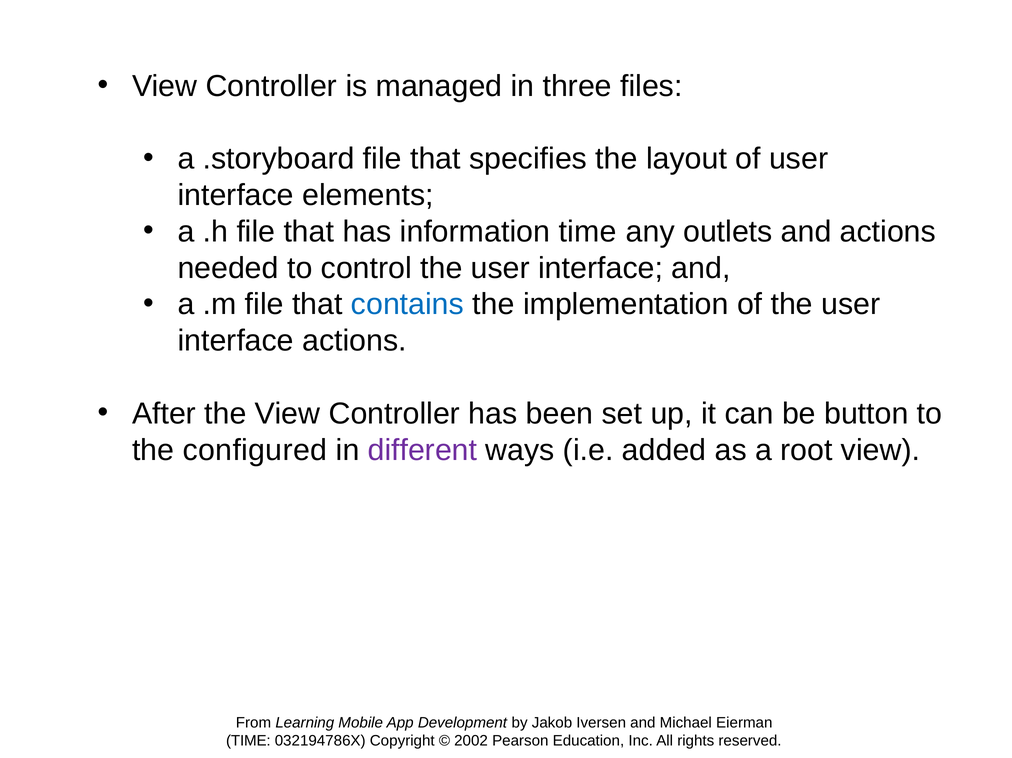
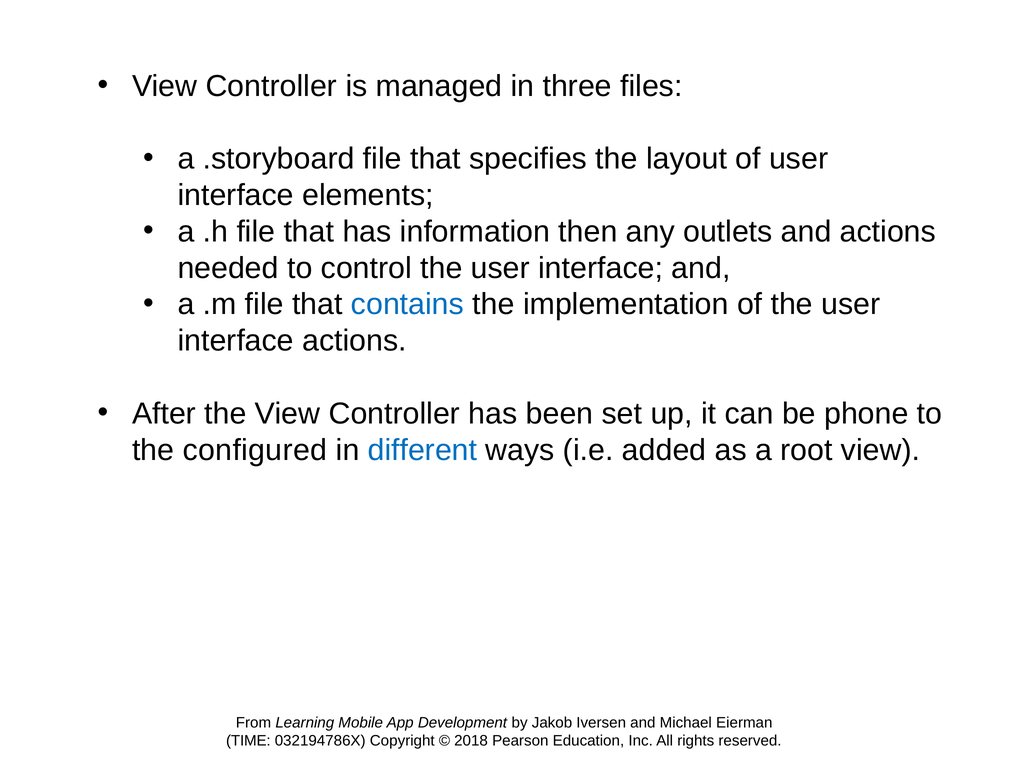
information time: time -> then (588, 232)
button: button -> phone (866, 414)
different colour: purple -> blue (423, 450)
2002: 2002 -> 2018 (471, 741)
